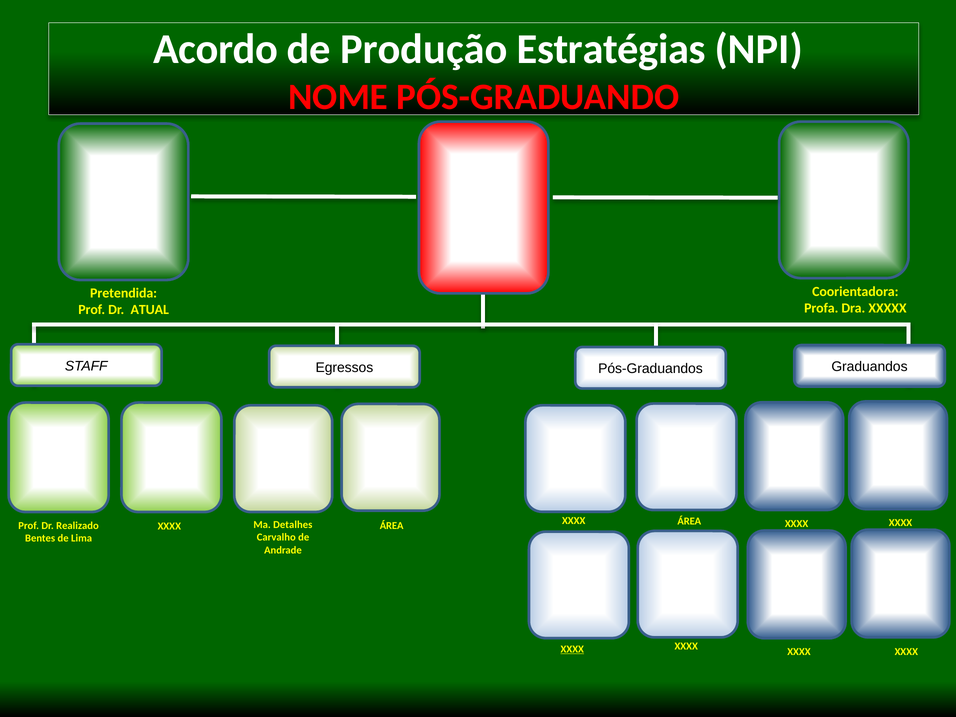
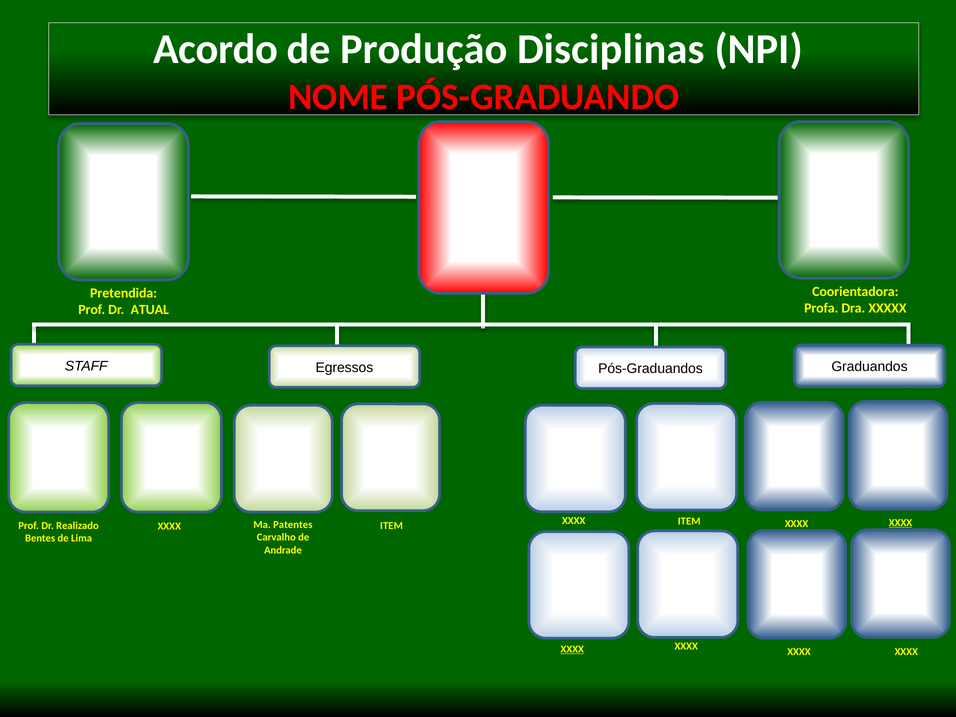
Estratégias: Estratégias -> Disciplinas (611, 49)
ÁREA: ÁREA -> ITEM (689, 521)
XXXX underline: none -> present (901, 523)
Detalhes: Detalhes -> Patentes (293, 525)
ÁREA: ÁREA -> ITEM (391, 526)
